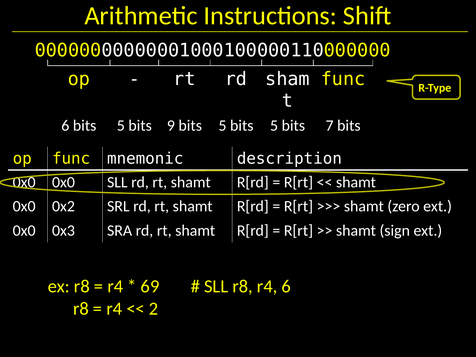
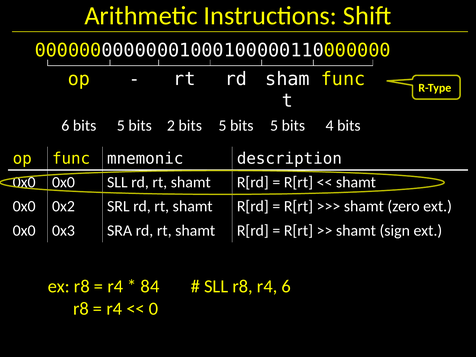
9: 9 -> 2 (171, 126)
7: 7 -> 4 (330, 126)
69: 69 -> 84 (150, 286)
2: 2 -> 0 (154, 309)
